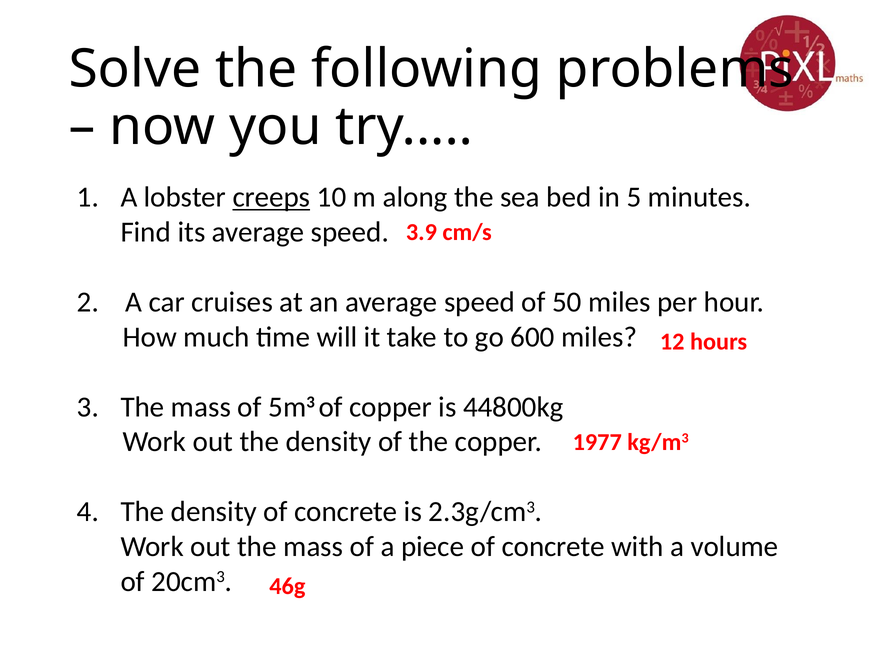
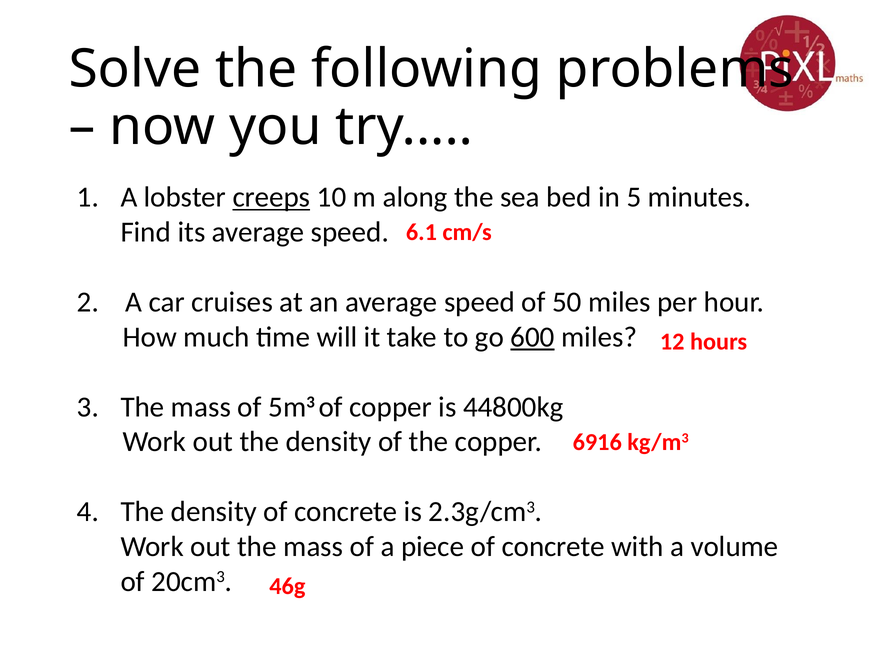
3.9: 3.9 -> 6.1 (421, 232)
600 underline: none -> present (532, 337)
1977: 1977 -> 6916 (597, 442)
